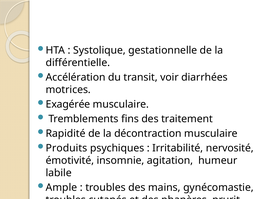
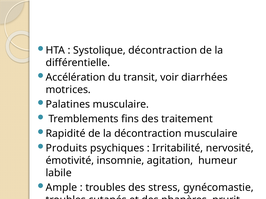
Systolique gestationnelle: gestationnelle -> décontraction (163, 50)
Exagérée: Exagérée -> Palatines (68, 104)
mains: mains -> stress (164, 188)
